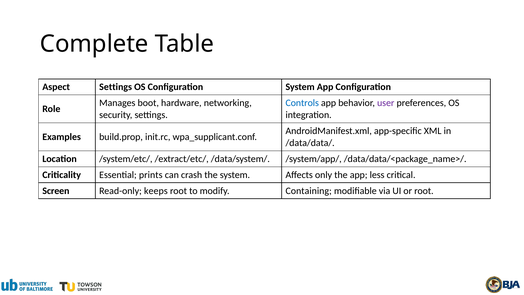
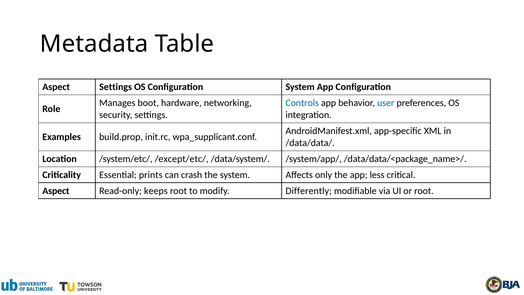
Complete: Complete -> Metadata (94, 44)
user colour: purple -> blue (386, 103)
/extract/etc/: /extract/etc/ -> /except/etc/ (182, 159)
Screen: Screen -> Aspect (56, 191)
Containing: Containing -> Differently (309, 191)
